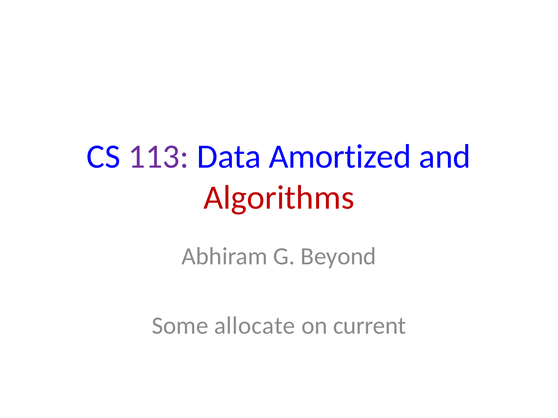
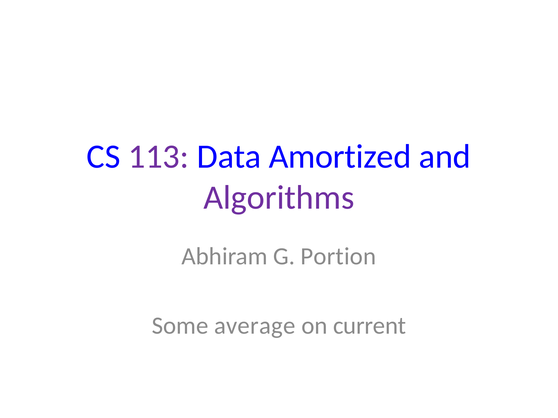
Algorithms colour: red -> purple (279, 198)
Beyond: Beyond -> Portion (338, 257)
allocate: allocate -> average (255, 326)
